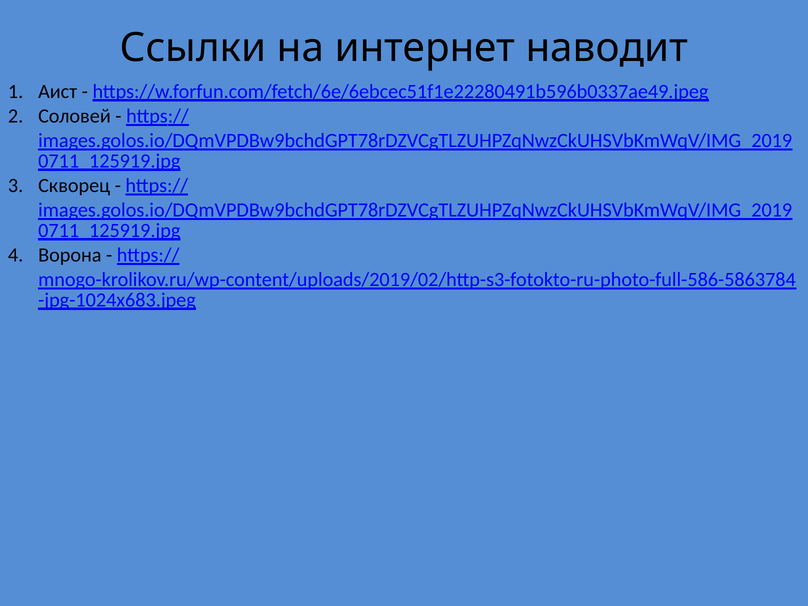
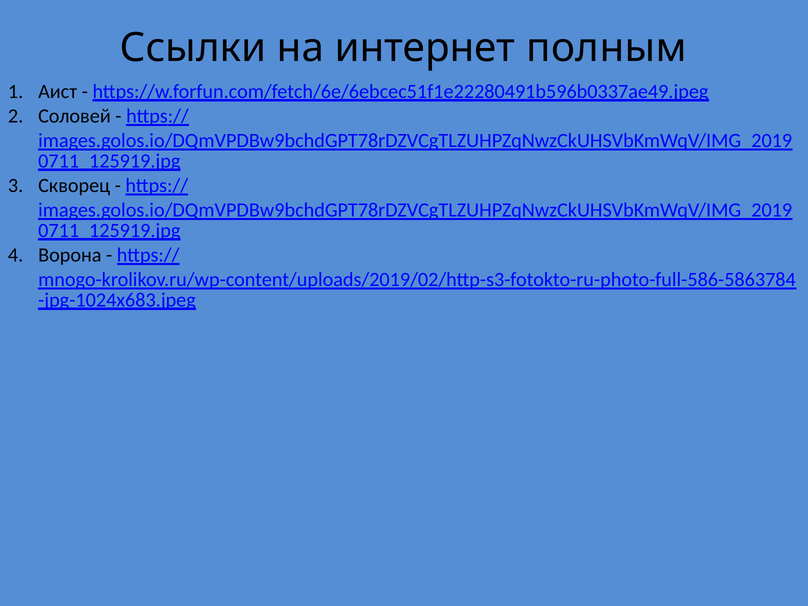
наводит: наводит -> полным (607, 48)
